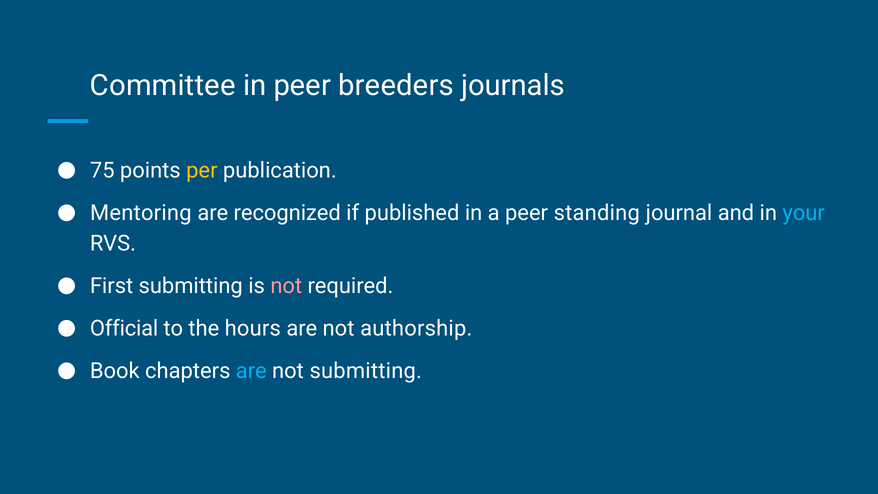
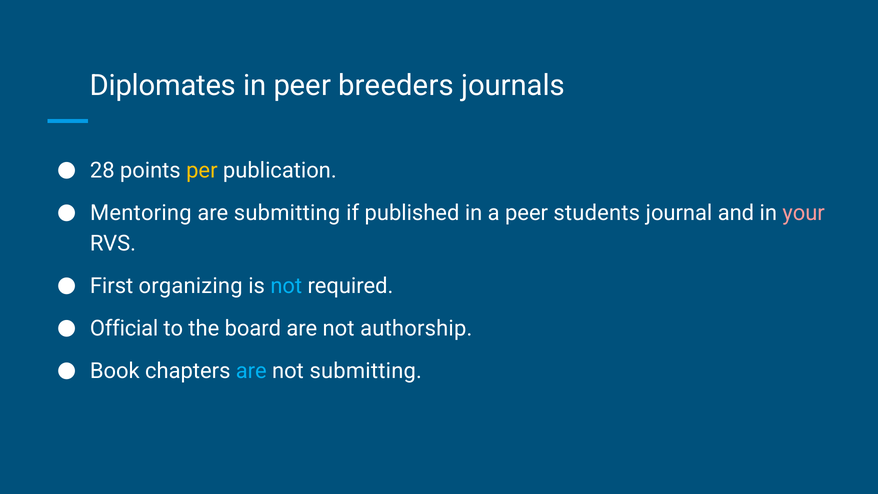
Committee: Committee -> Diplomates (163, 86)
75: 75 -> 28 (102, 170)
are recognized: recognized -> submitting (287, 213)
standing: standing -> students (597, 213)
your colour: light blue -> pink (804, 213)
First submitting: submitting -> organizing (191, 286)
not colour: pink -> light blue (286, 286)
hours: hours -> board (253, 328)
